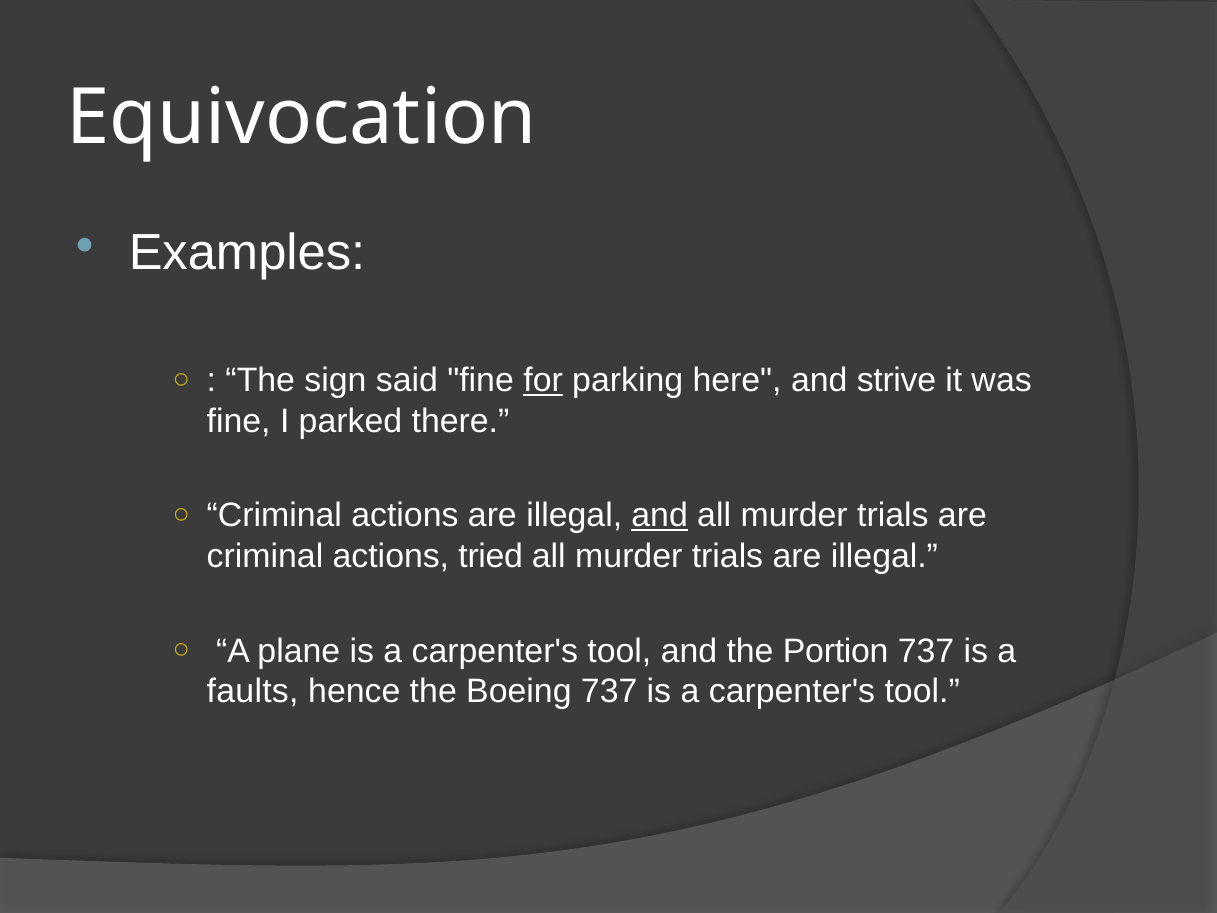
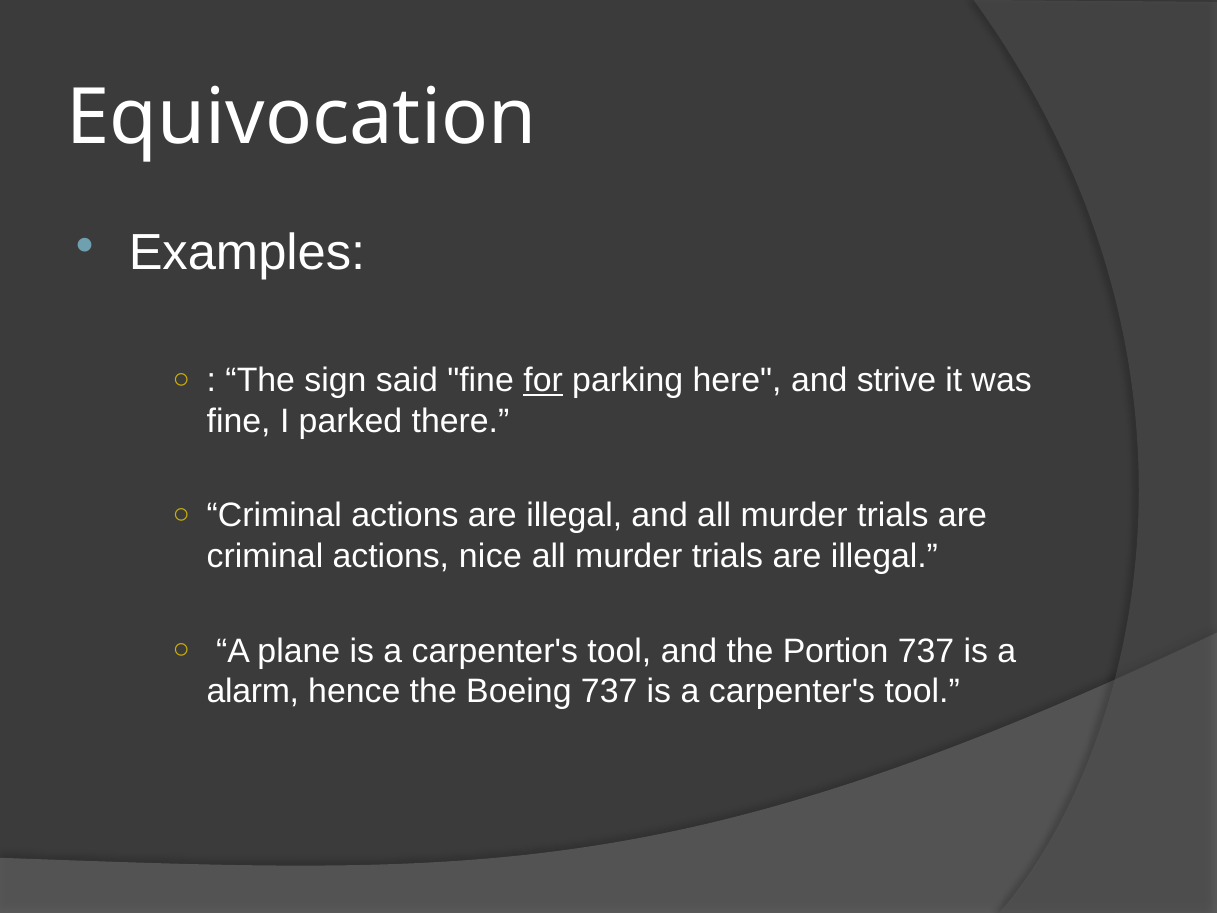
and underline: present -> none (660, 516)
tried: tried -> nice (490, 556)
faults: faults -> alarm (253, 691)
